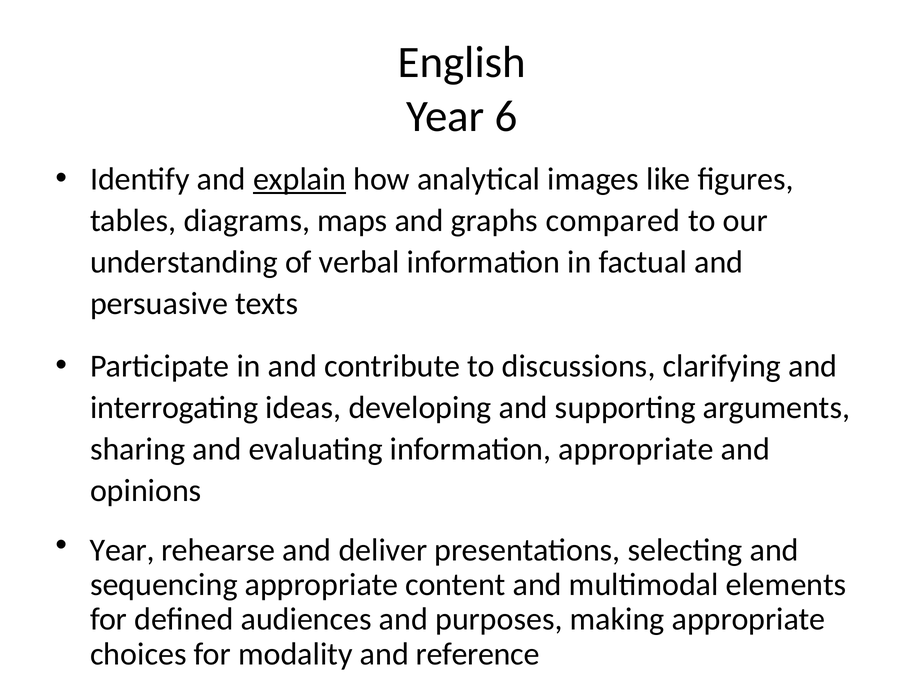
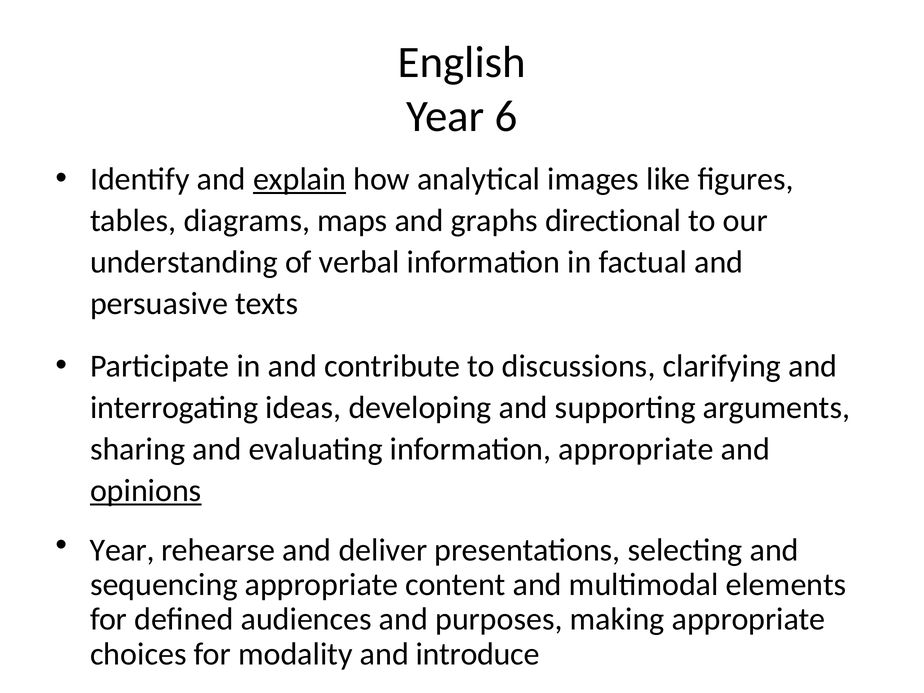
compared: compared -> directional (613, 221)
opinions underline: none -> present (146, 491)
reference: reference -> introduce (478, 654)
